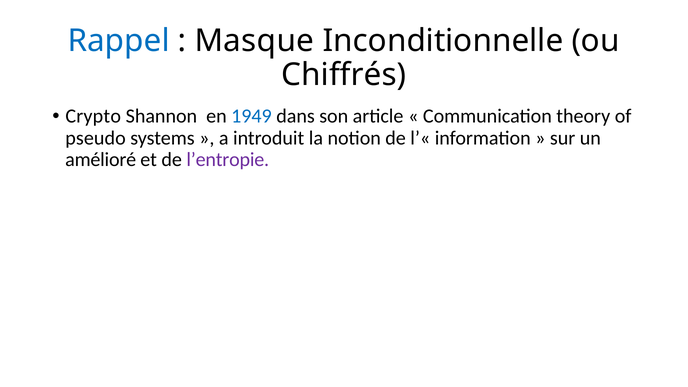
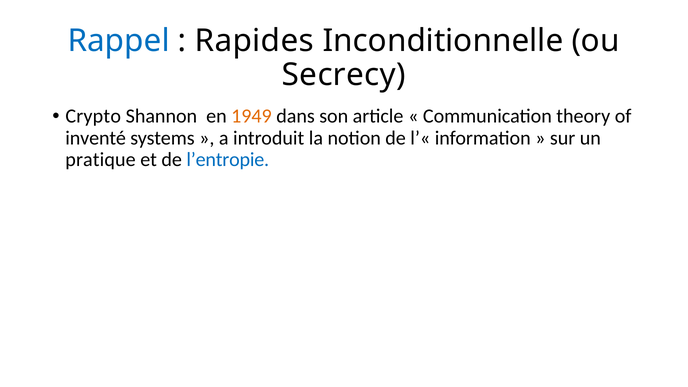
Masque: Masque -> Rapides (254, 41)
Chiffrés: Chiffrés -> Secrecy (344, 75)
1949 colour: blue -> orange (251, 116)
pseudo: pseudo -> inventé (96, 138)
amélioré: amélioré -> pratique (101, 160)
l’entropie colour: purple -> blue (228, 160)
